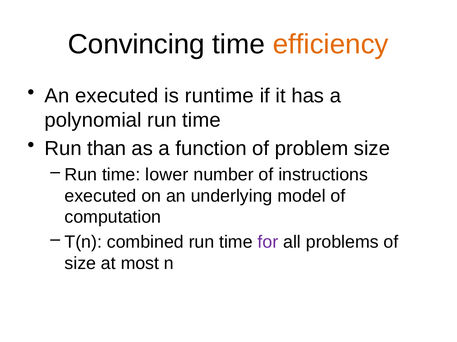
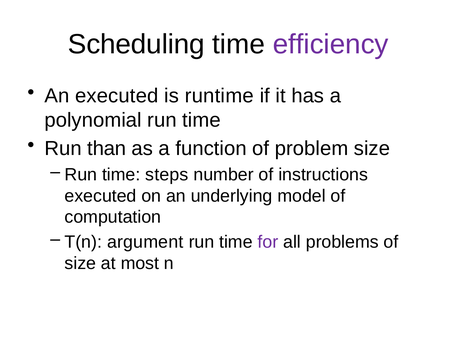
Convincing: Convincing -> Scheduling (136, 44)
efficiency colour: orange -> purple (331, 44)
lower: lower -> steps (167, 175)
combined: combined -> argument (145, 243)
